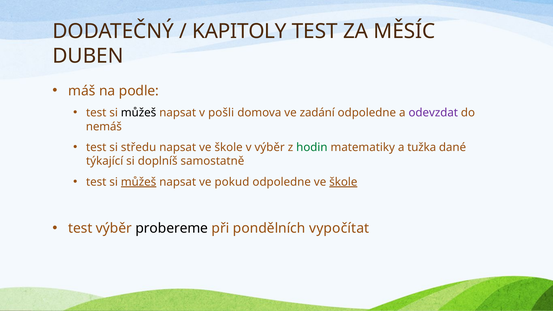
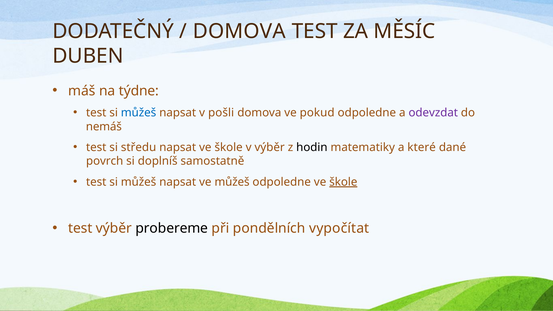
KAPITOLY: KAPITOLY -> DOMOVA (239, 31)
podle: podle -> týdne (139, 91)
můžeš colour: black -> blue (139, 113)
zadání: zadání -> pokud (317, 113)
hodin colour: green -> black (312, 147)
tužka: tužka -> které (422, 147)
týkající: týkající -> povrch (105, 161)
můžeš underline: present -> none (139, 182)
ve pokud: pokud -> můžeš (232, 182)
